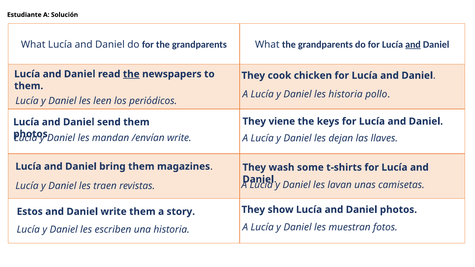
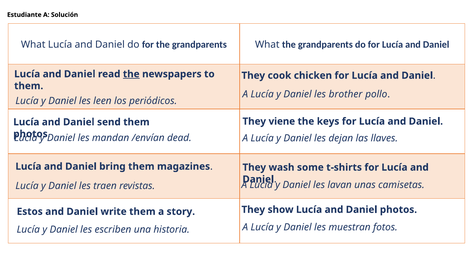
and underline: present -> none (413, 44)
les historia: historia -> brother (346, 94)
/envían write: write -> dead (179, 138)
